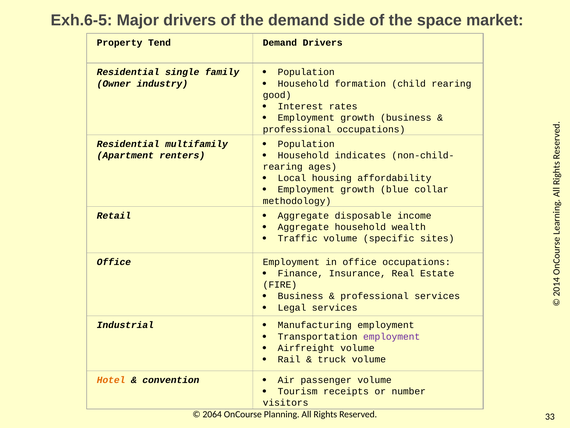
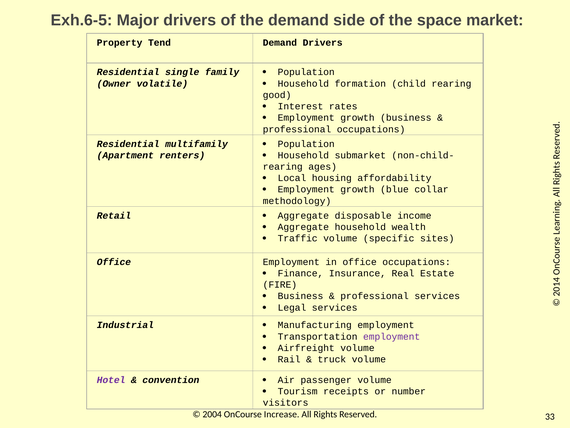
industry: industry -> volatile (162, 84)
indicates: indicates -> submarket (360, 155)
Hotel colour: orange -> purple (111, 380)
2064: 2064 -> 2004 (212, 414)
Planning: Planning -> Increase (282, 414)
